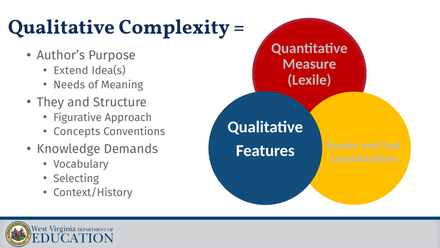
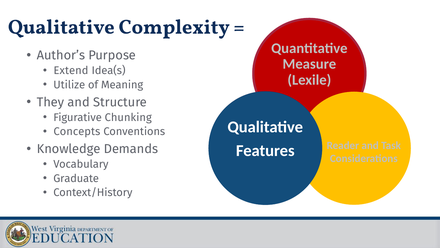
Needs: Needs -> Utilize (69, 85)
Approach: Approach -> Chunking (128, 117)
Selecting: Selecting -> Graduate (76, 178)
